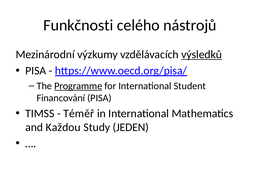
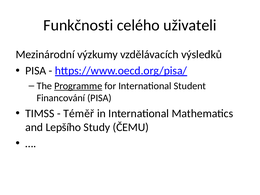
nástrojů: nástrojů -> uživateli (190, 25)
výsledků underline: present -> none (202, 55)
Každou: Každou -> Lepšího (63, 127)
JEDEN: JEDEN -> ČEMU (131, 127)
